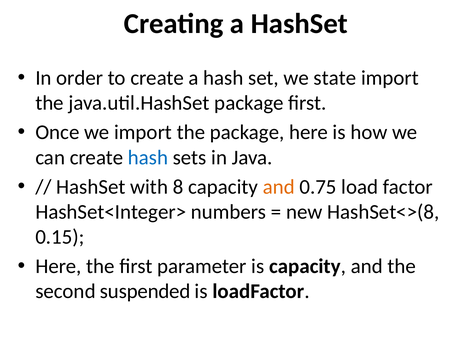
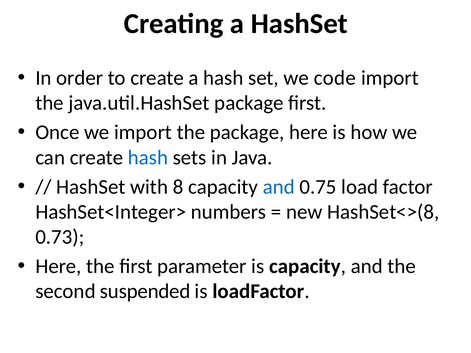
state: state -> code (335, 78)
and colour: orange -> blue (279, 187)
0.15: 0.15 -> 0.73 (60, 237)
